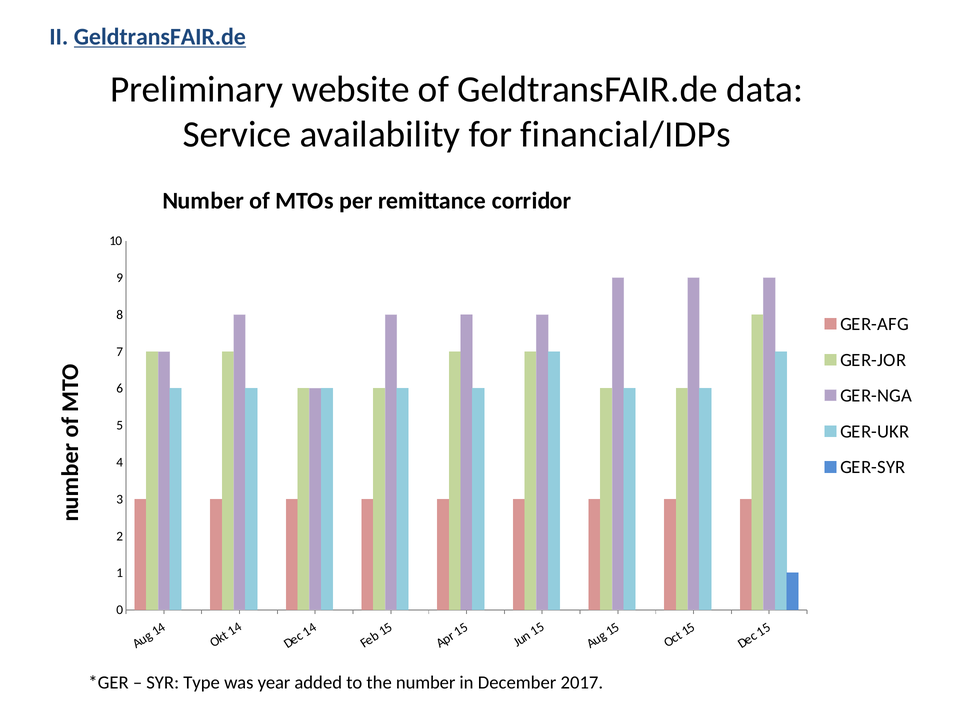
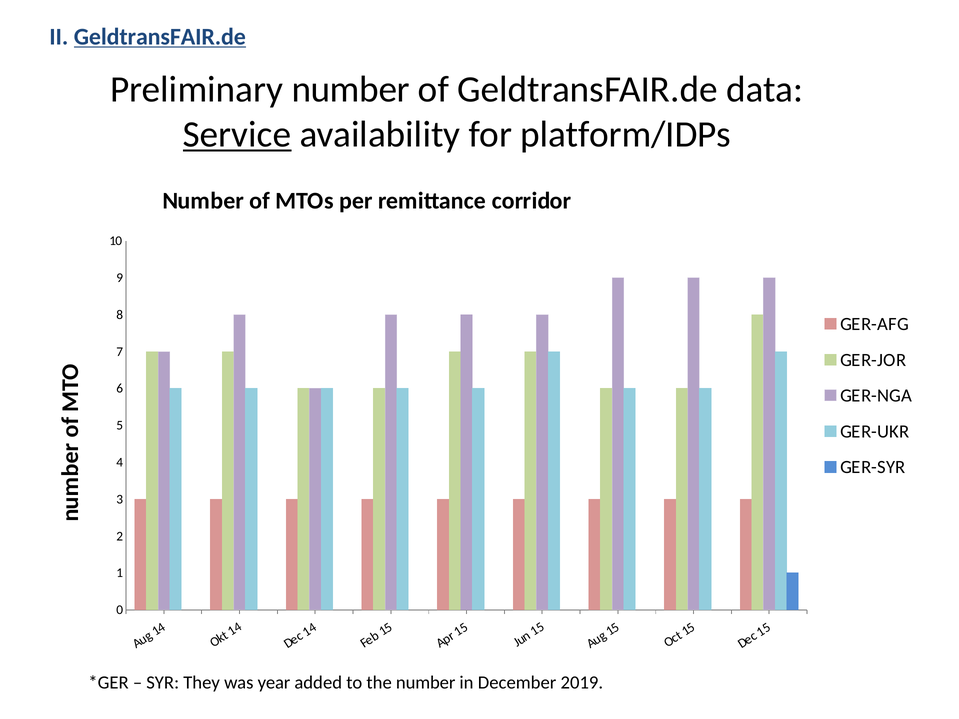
Preliminary website: website -> number (351, 90)
Service underline: none -> present (237, 134)
financial/IDPs: financial/IDPs -> platform/IDPs (626, 134)
Type: Type -> They (202, 683)
2017: 2017 -> 2019 (582, 683)
